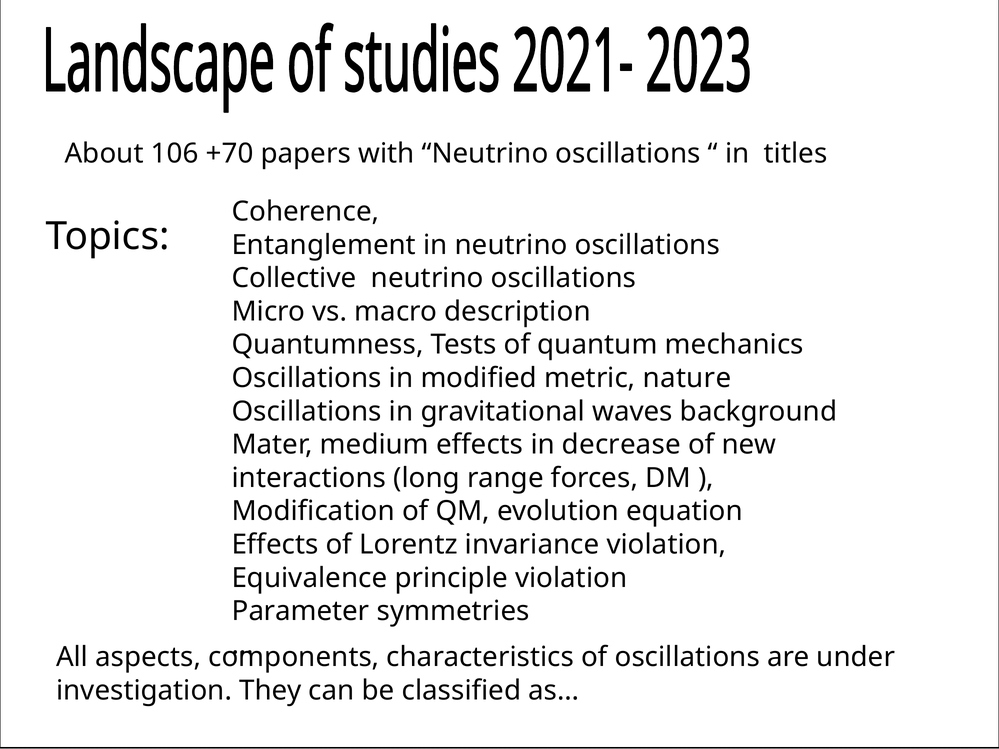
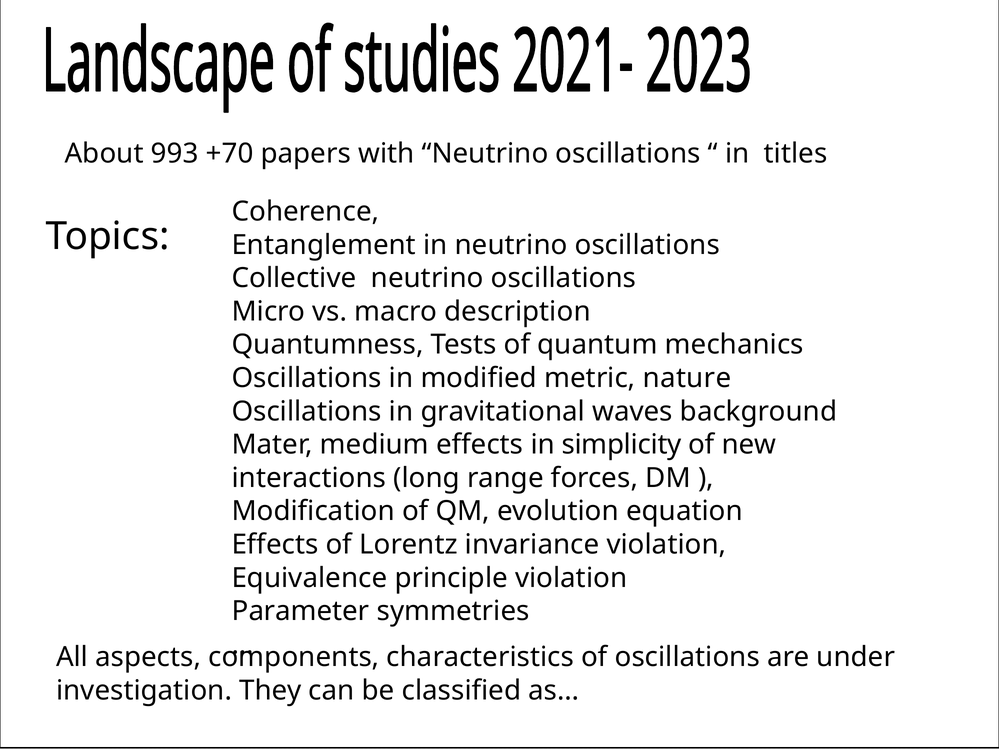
106: 106 -> 993 (175, 154)
decrease: decrease -> simplicity (622, 445)
